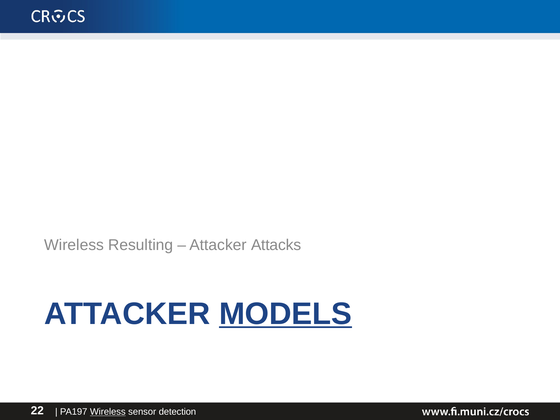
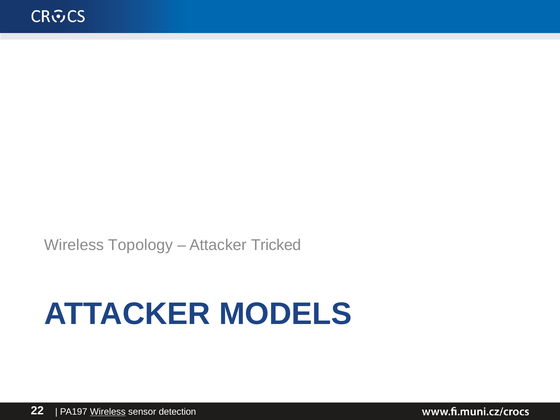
Resulting: Resulting -> Topology (141, 245)
Attacks: Attacks -> Tricked (276, 245)
MODELS underline: present -> none (285, 314)
